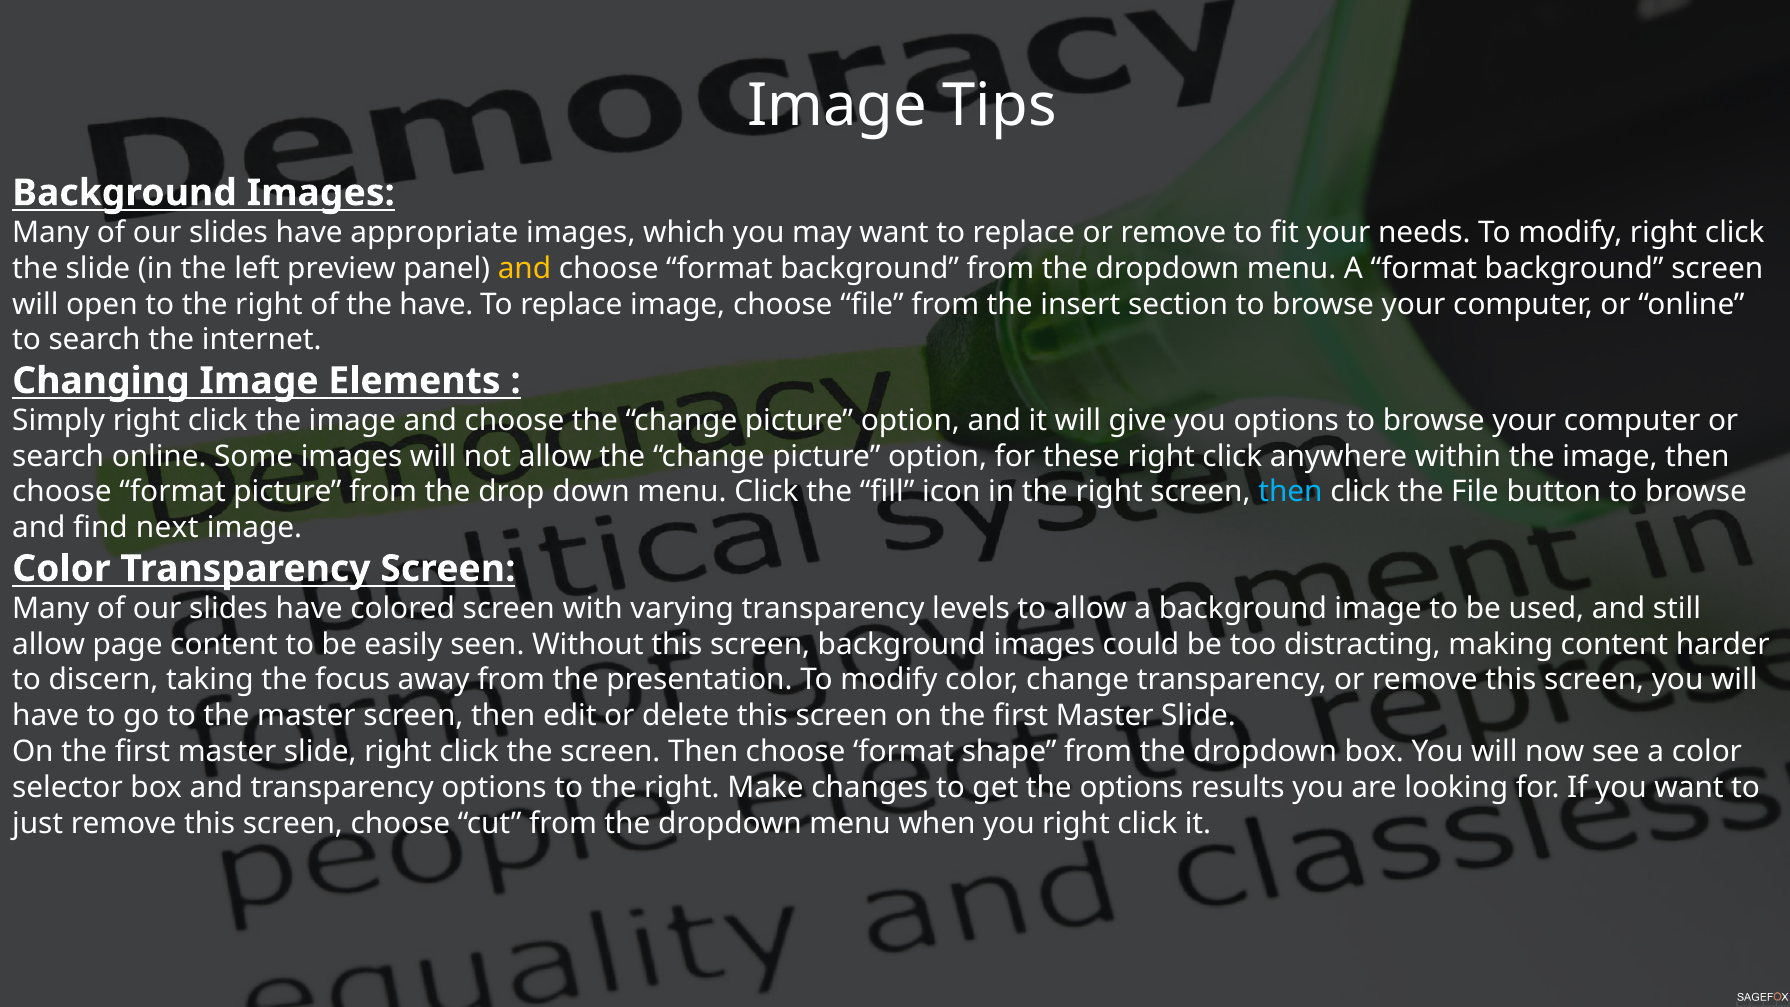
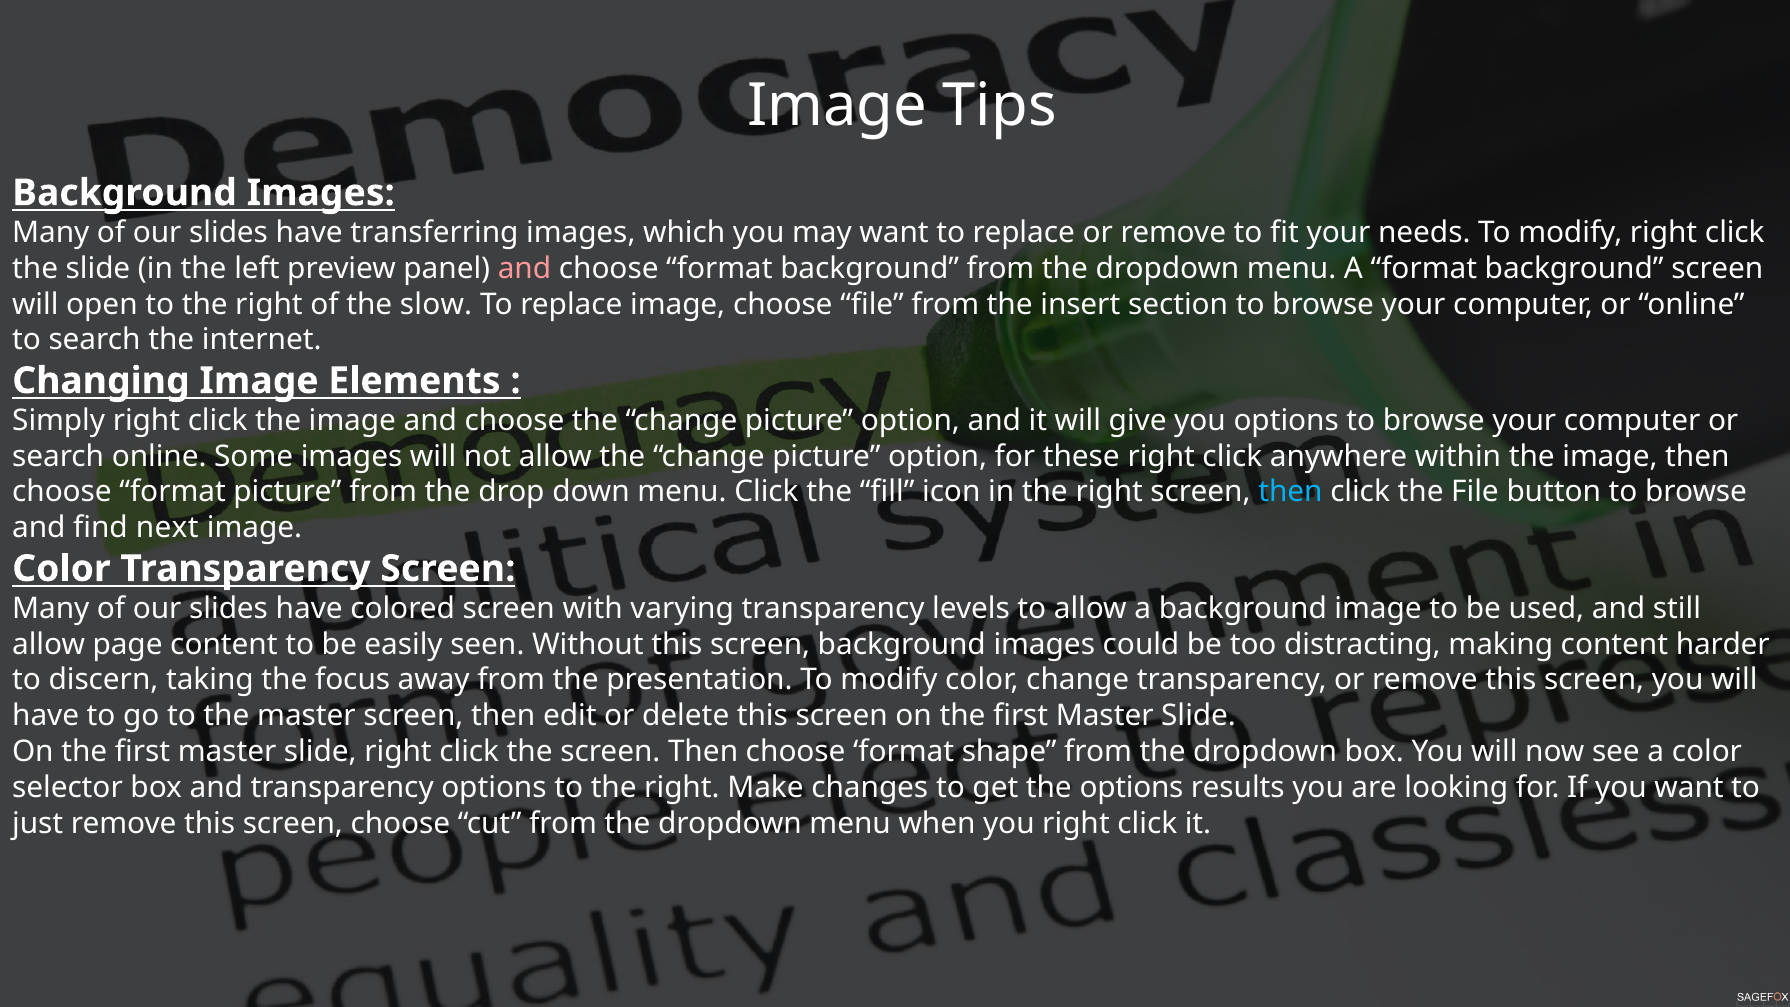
appropriate: appropriate -> transferring (434, 233)
and colour: yellow -> pink (525, 268)
the have: have -> slow (436, 304)
